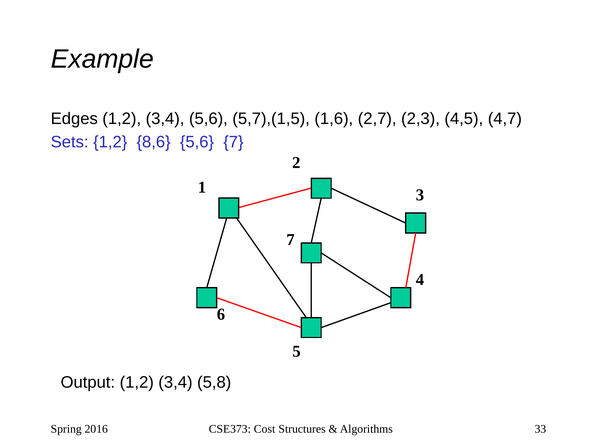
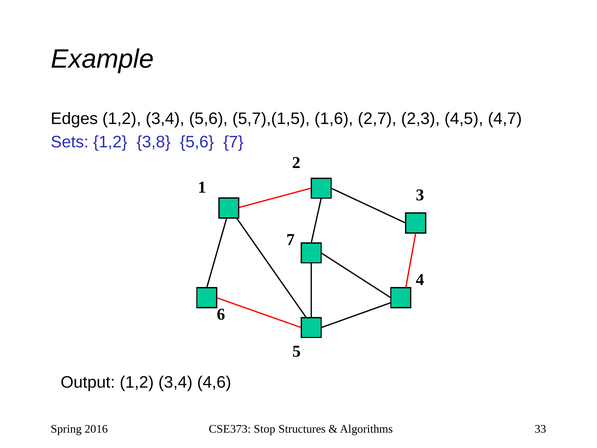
8,6: 8,6 -> 3,8 (154, 142)
5,8: 5,8 -> 4,6 (214, 382)
Cost: Cost -> Stop (265, 429)
